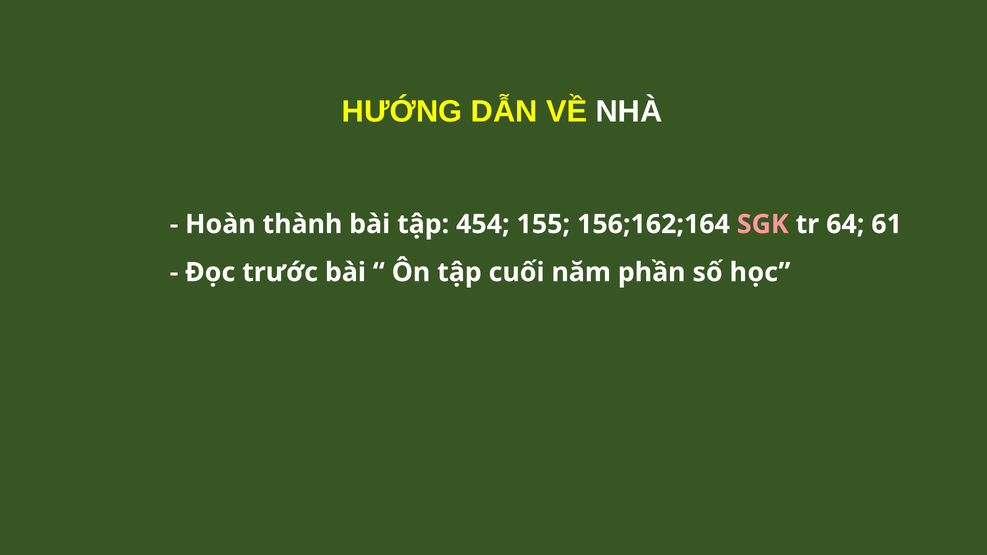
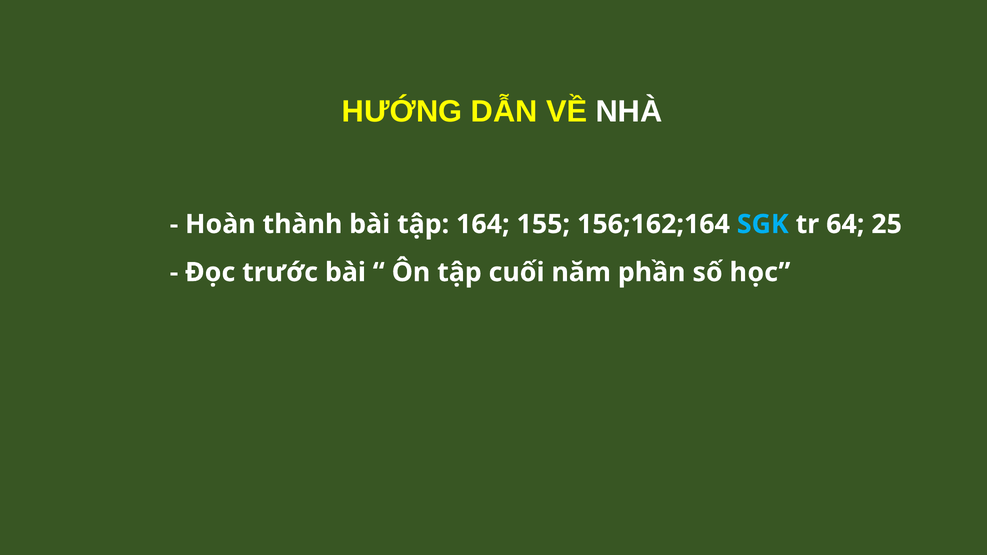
454: 454 -> 164 (483, 224)
SGK colour: pink -> light blue (763, 224)
61: 61 -> 25 (887, 224)
